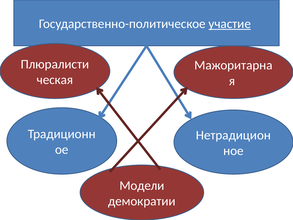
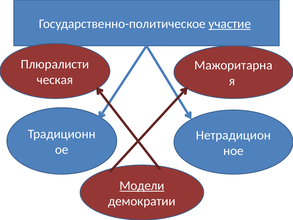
Модели underline: none -> present (142, 185)
